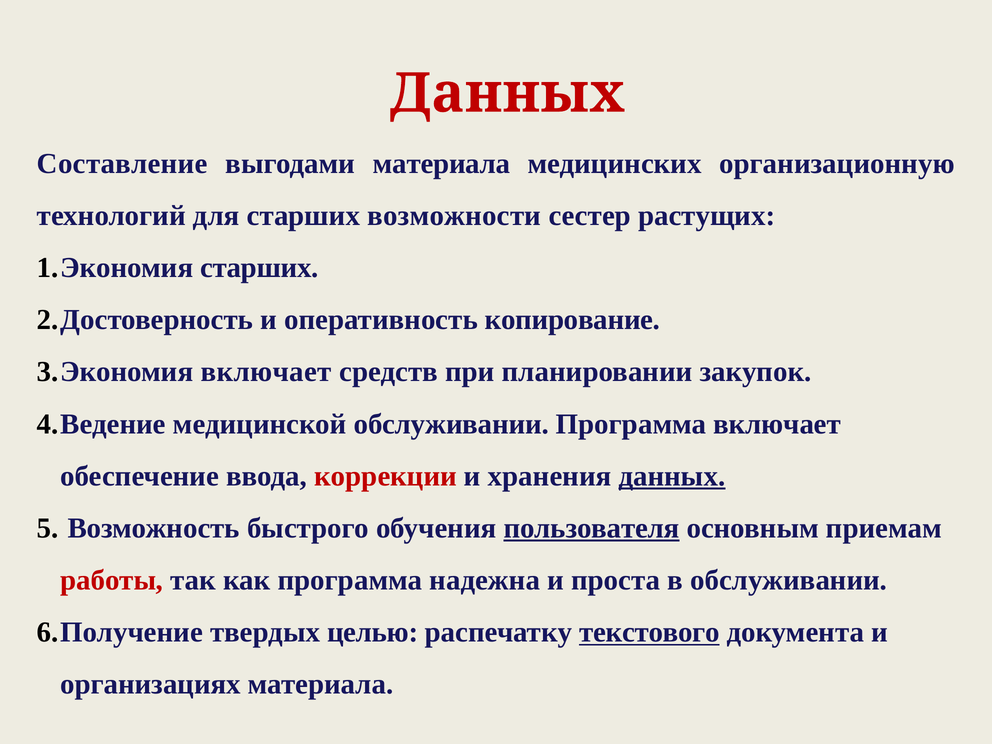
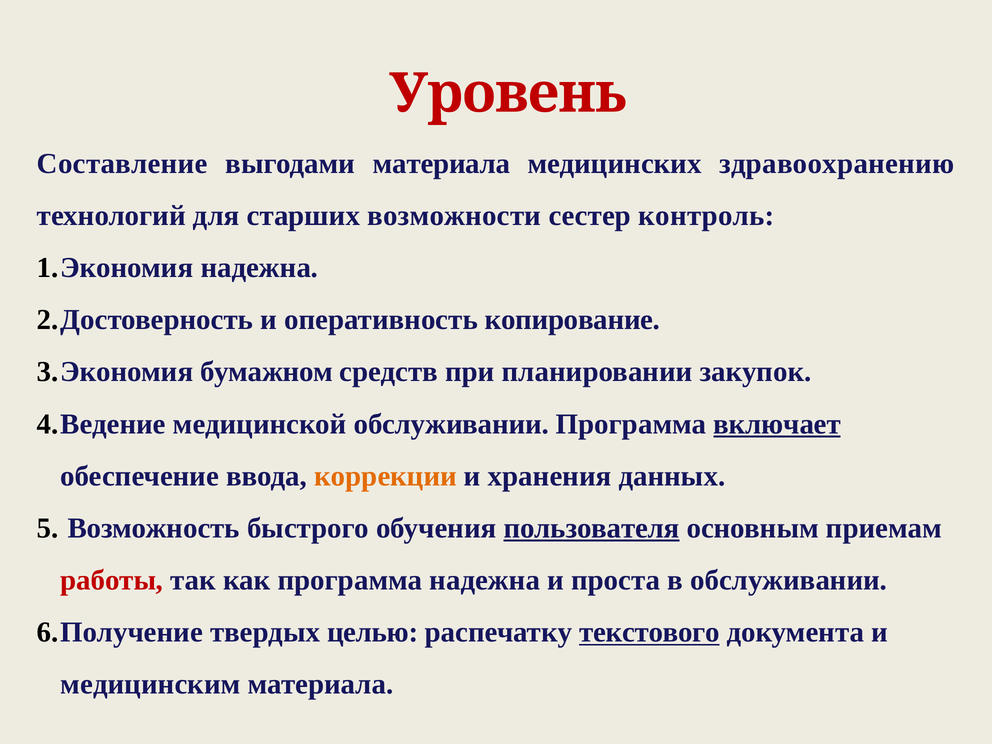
Данных: Данных -> Уровень (508, 93)
организационную: организационную -> здравоохранению (837, 164)
растущих: растущих -> контроль (707, 216)
старших: старших -> надежна (259, 268)
включает: включает -> бумажном (267, 372)
включает underline: none -> present (777, 424)
коррекции colour: red -> orange (386, 476)
данных underline: present -> none (672, 476)
организациях: организациях -> медицинским (150, 684)
